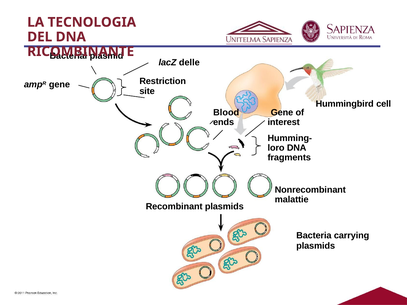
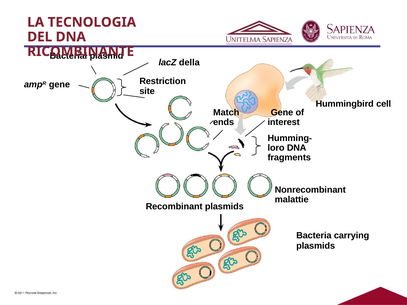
delle: delle -> della (189, 62)
Blood: Blood -> Match (226, 113)
